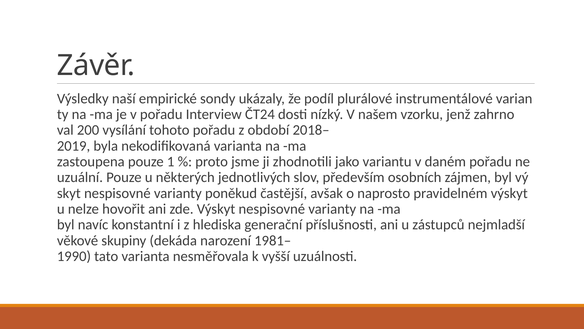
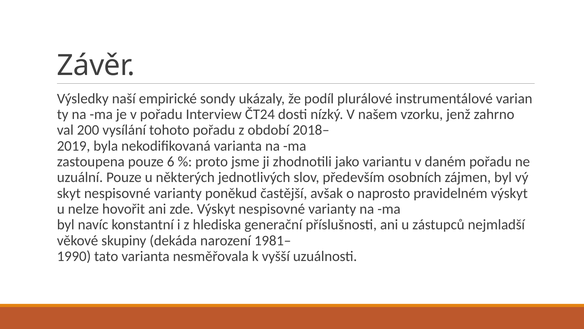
1: 1 -> 6 (171, 161)
